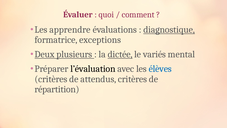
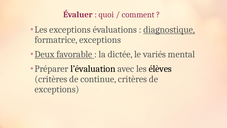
Les apprendre: apprendre -> exceptions (70, 30)
plusieurs: plusieurs -> favorable (74, 54)
dictée underline: present -> none (120, 54)
élèves colour: blue -> black (160, 69)
attendus: attendus -> continue (98, 79)
répartition: répartition -> exceptions (57, 89)
